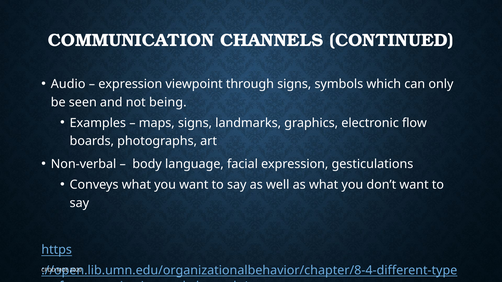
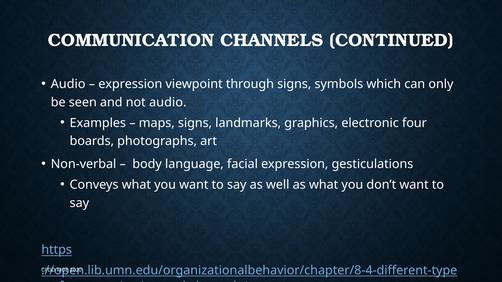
not being: being -> audio (168, 102)
flow: flow -> four (414, 123)
